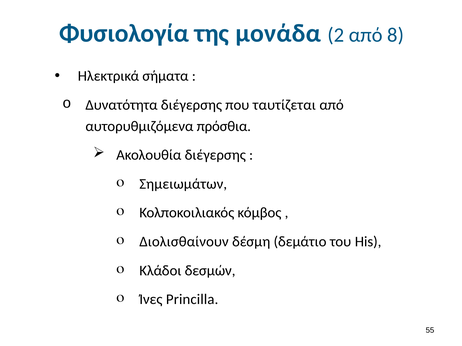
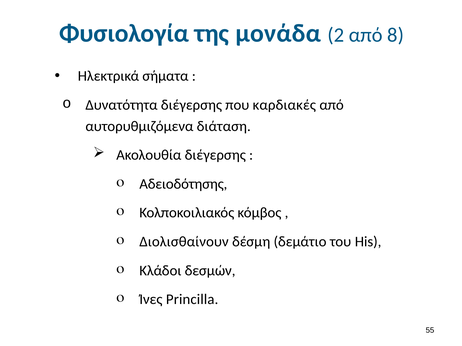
ταυτίζεται: ταυτίζεται -> καρδιακές (284, 105)
πρόσθια: πρόσθια -> διάταση (224, 126)
Σημειωμάτων: Σημειωμάτων -> Αδειοδότησης (183, 184)
